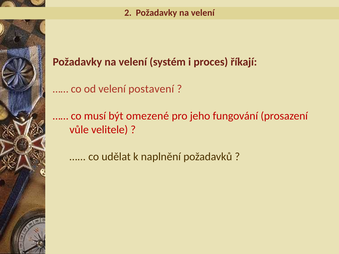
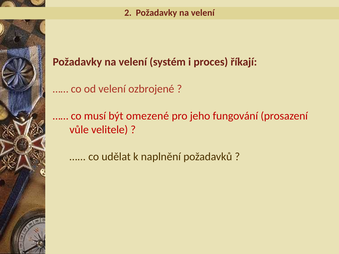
postavení: postavení -> ozbrojené (151, 89)
